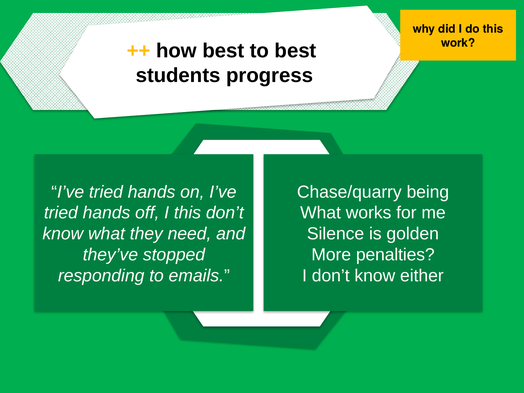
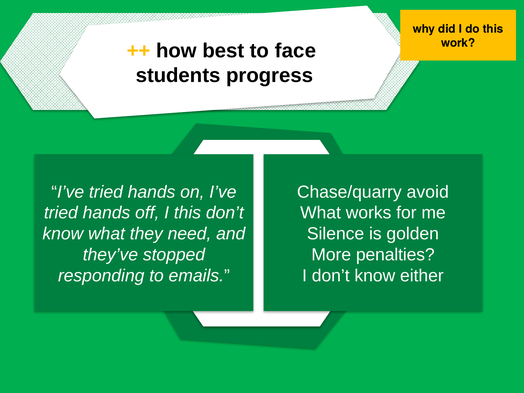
to best: best -> face (295, 51)
being: being -> avoid (428, 192)
